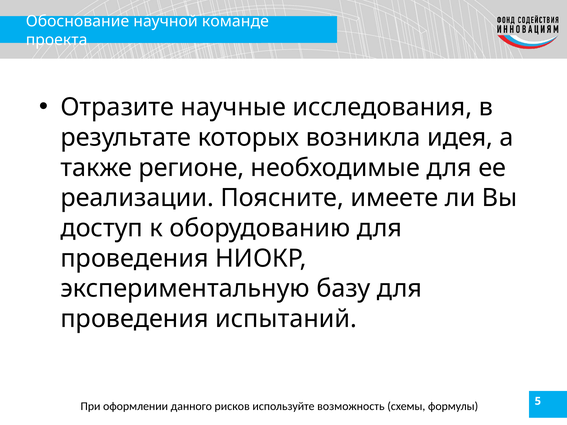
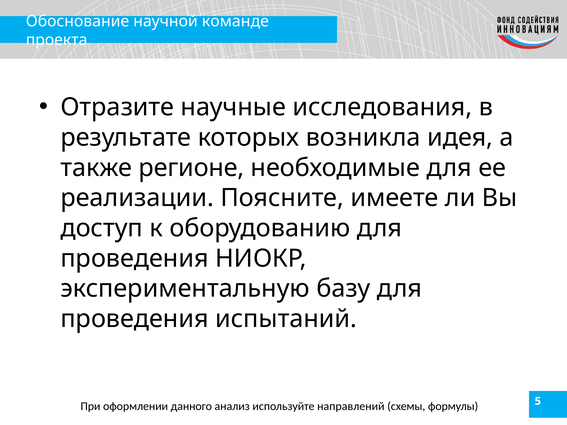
рисков: рисков -> анализ (232, 406)
возможность: возможность -> направлений (351, 406)
